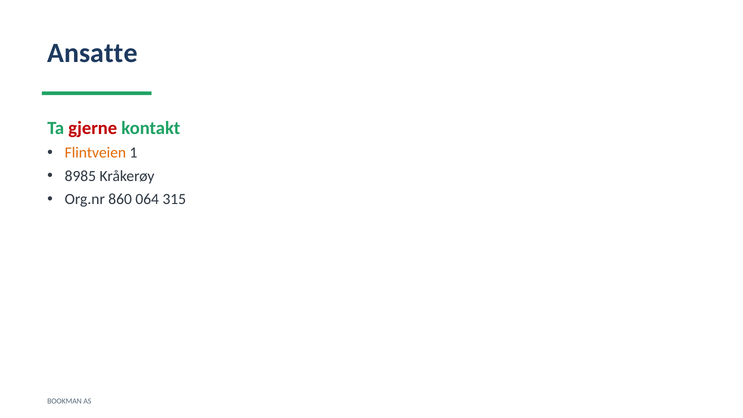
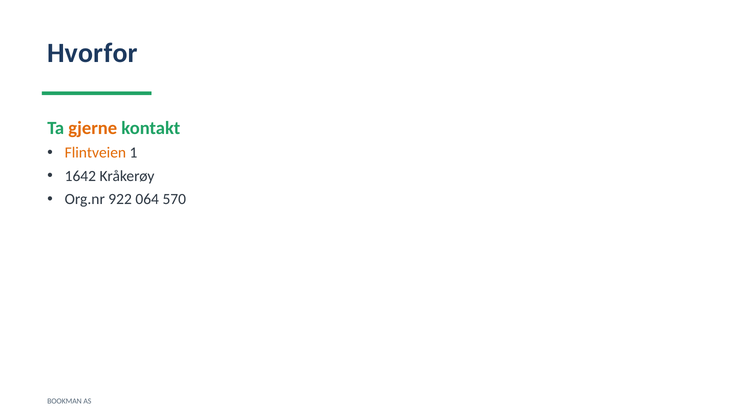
Ansatte: Ansatte -> Hvorfor (92, 53)
gjerne colour: red -> orange (93, 128)
8985: 8985 -> 1642 (80, 176)
860: 860 -> 922 (120, 199)
315: 315 -> 570 (174, 199)
